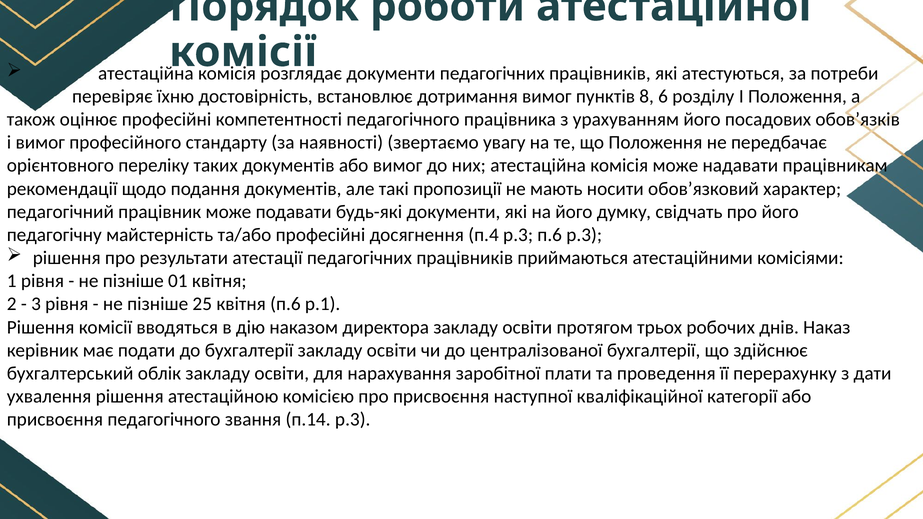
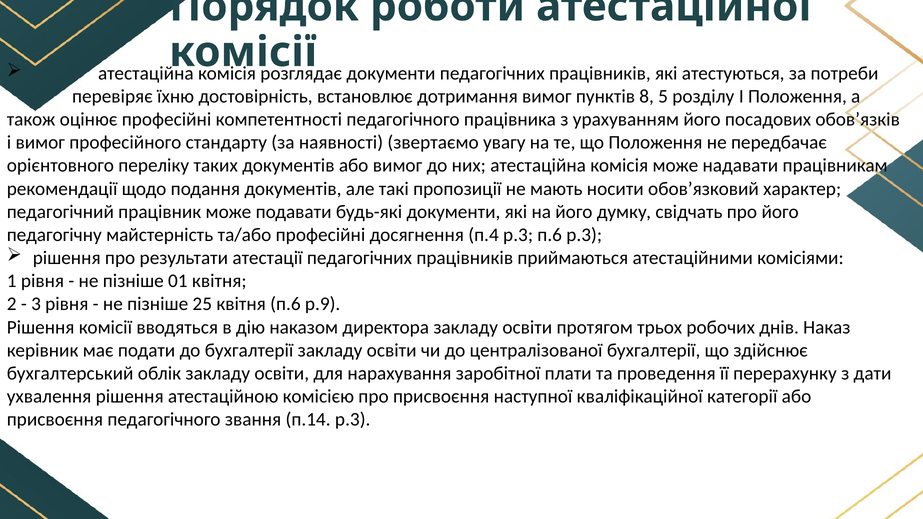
6: 6 -> 5 (663, 96)
р.1: р.1 -> р.9 (323, 304)
